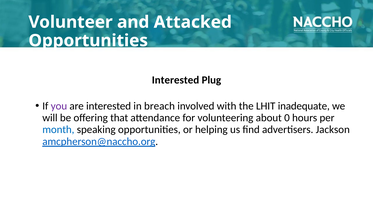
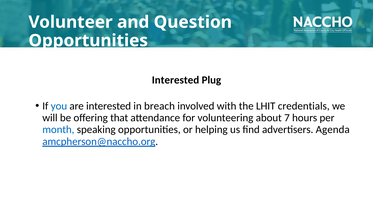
Attacked: Attacked -> Question (193, 22)
you colour: purple -> blue (59, 106)
inadequate: inadequate -> credentials (304, 106)
0: 0 -> 7 (287, 118)
Jackson: Jackson -> Agenda (333, 129)
